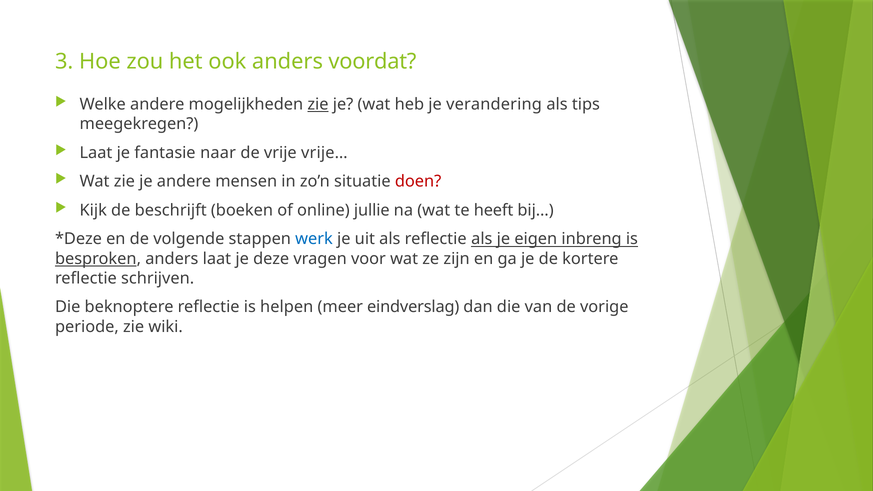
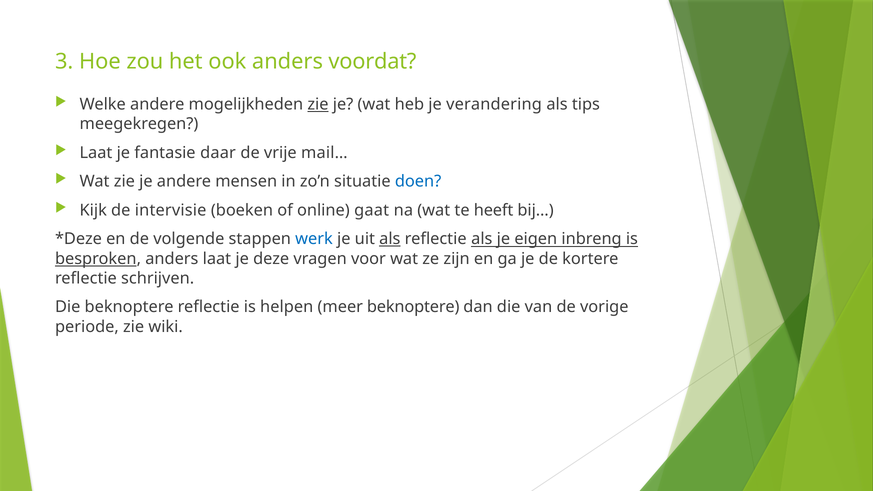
naar: naar -> daar (218, 153)
vrije…: vrije… -> mail… (324, 153)
doen colour: red -> blue (418, 182)
beschrijft: beschrijft -> intervisie (171, 210)
jullie: jullie -> gaat (372, 210)
als underline: none -> present (390, 239)
meer eindverslag: eindverslag -> beknoptere (413, 307)
